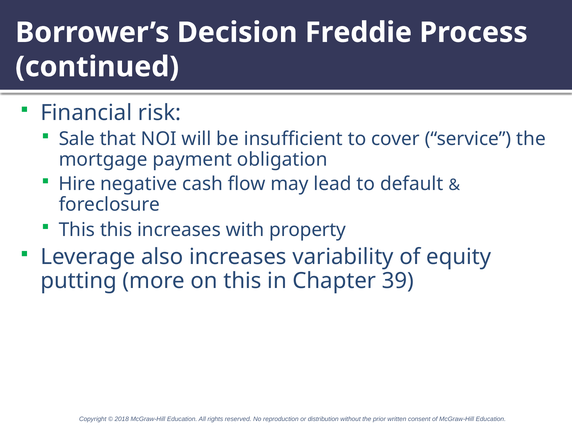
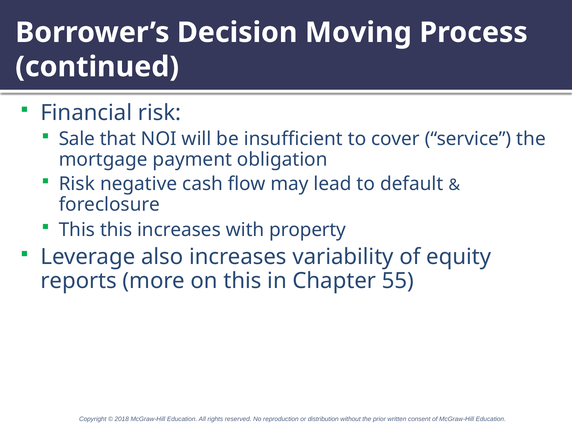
Freddie: Freddie -> Moving (358, 32)
Hire: Hire -> Risk (77, 184)
putting: putting -> reports (79, 281)
39: 39 -> 55 (398, 281)
